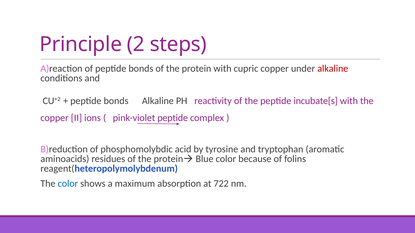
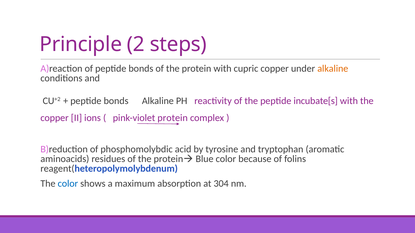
alkaline colour: red -> orange (333, 69)
pink-violet peptide: peptide -> protein (173, 118)
722: 722 -> 304 (221, 184)
